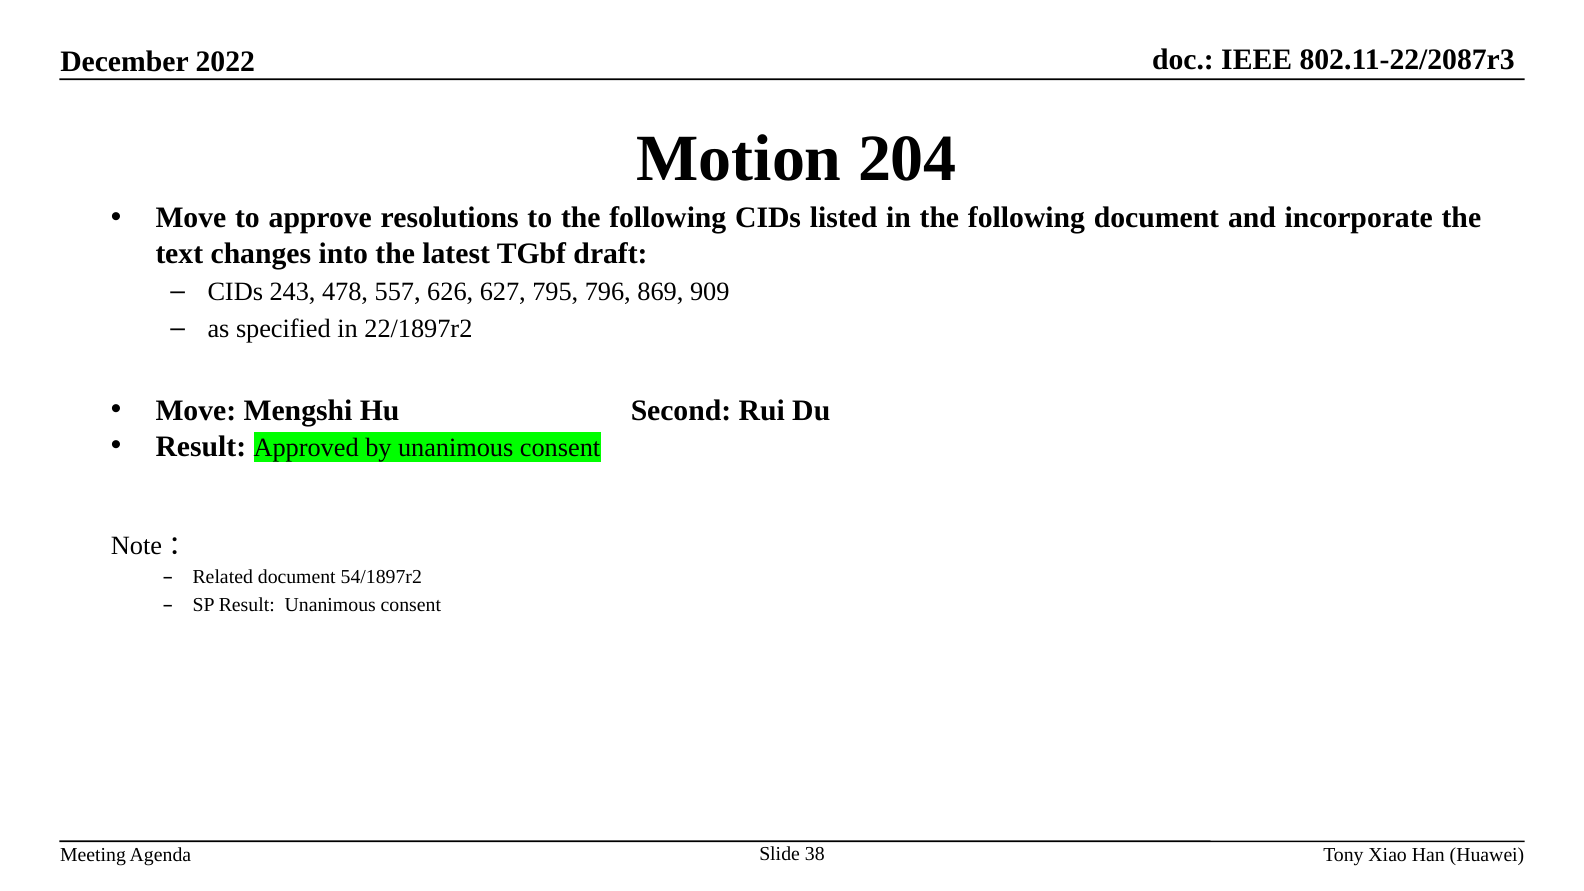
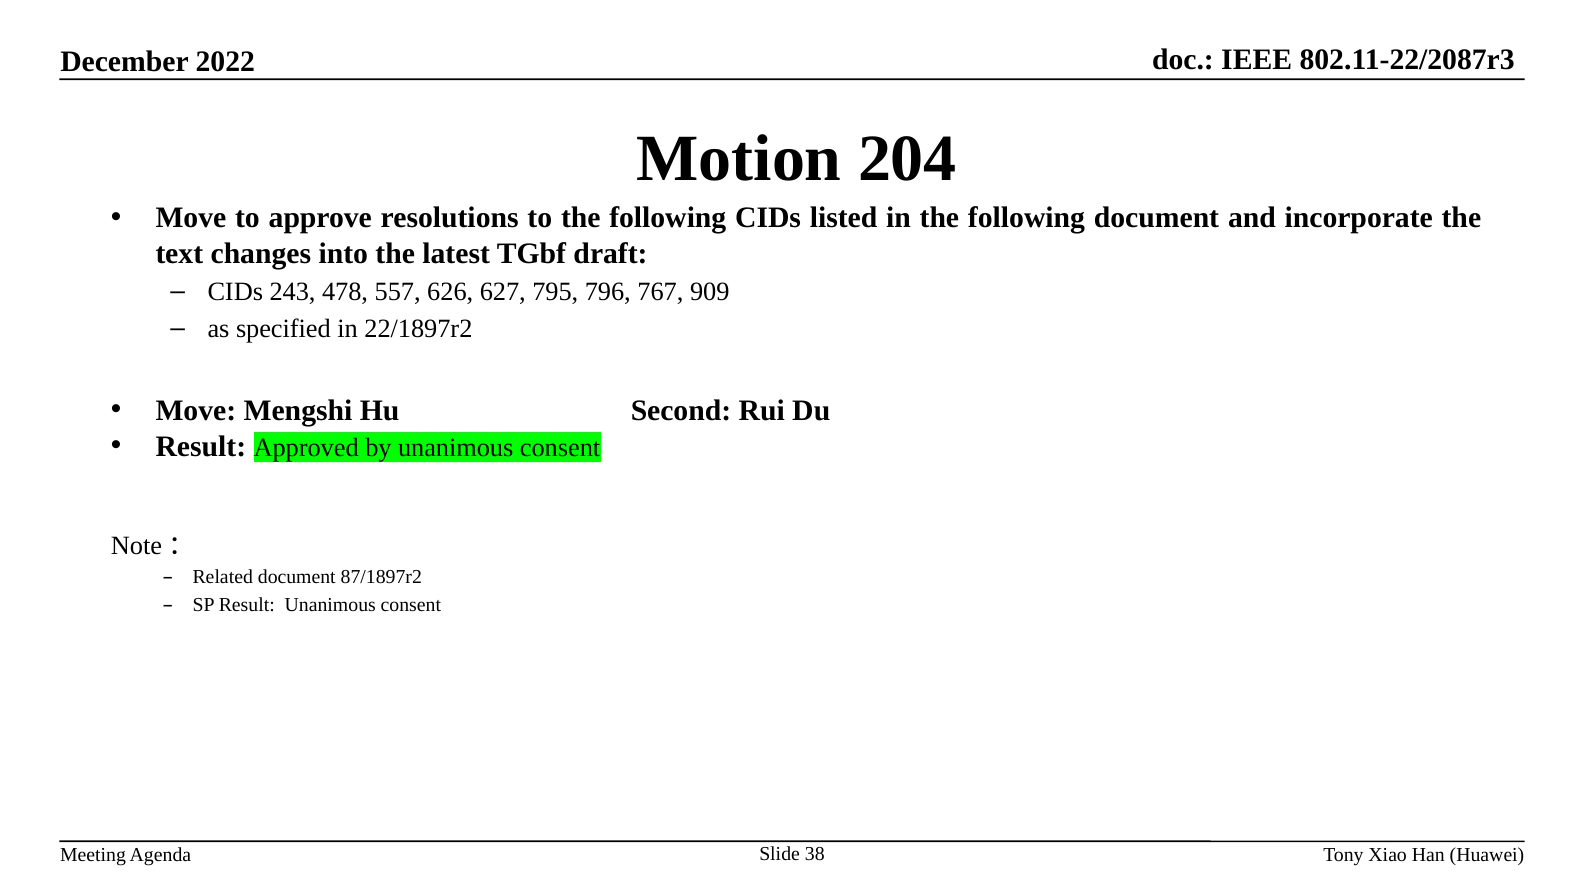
869: 869 -> 767 (660, 292)
54/1897r2: 54/1897r2 -> 87/1897r2 (381, 577)
